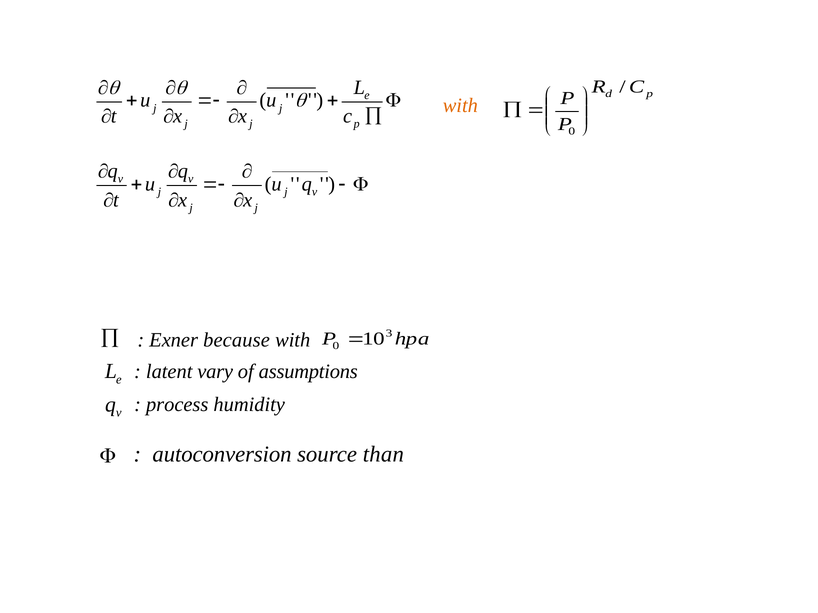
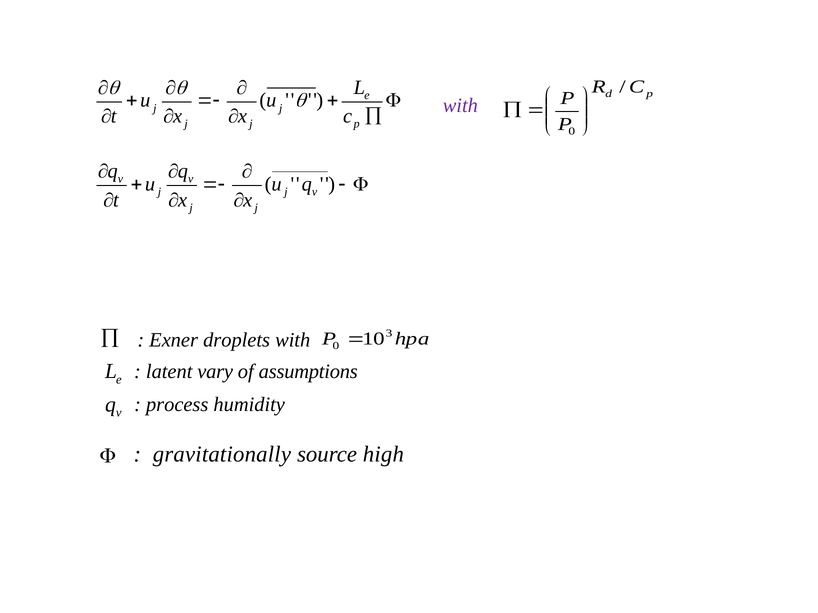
with colour: orange -> purple (460, 105)
because: because -> droplets (237, 340)
autoconversion: autoconversion -> gravitationally (222, 455)
than: than -> high (383, 455)
